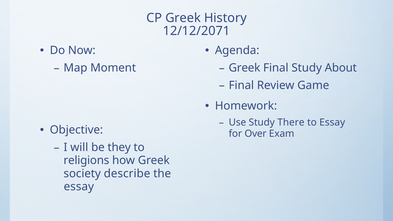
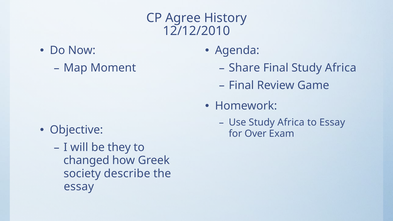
CP Greek: Greek -> Agree (183, 18)
12/12/2071: 12/12/2071 -> 12/12/2010 (196, 31)
Greek: Greek -> Share (244, 68)
Final Study About: About -> Africa (341, 68)
Use Study There: There -> Africa (291, 122)
religions: religions -> changed (86, 161)
